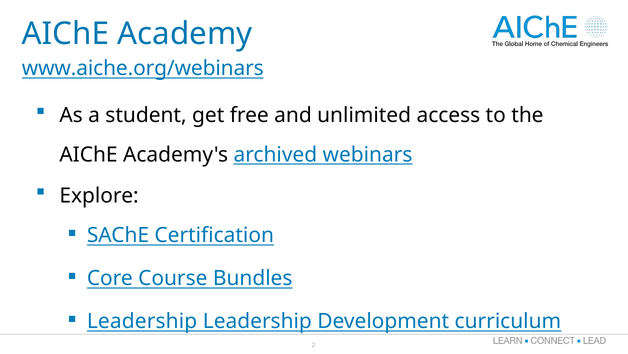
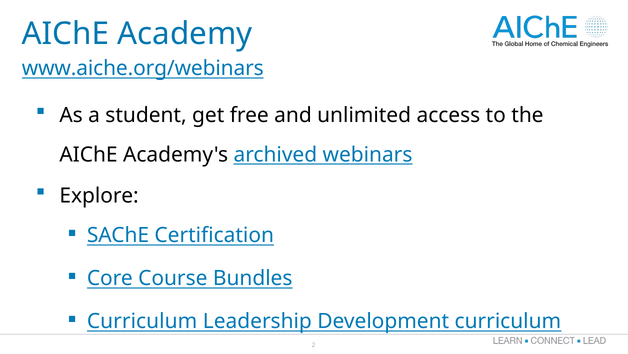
Leadership: Leadership -> Curriculum (142, 321)
